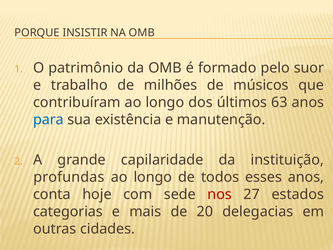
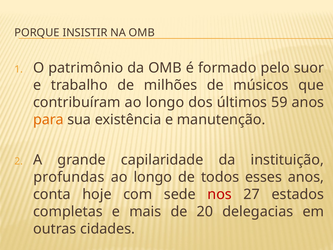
63: 63 -> 59 (279, 102)
para colour: blue -> orange (48, 119)
categorias: categorias -> completas (68, 211)
